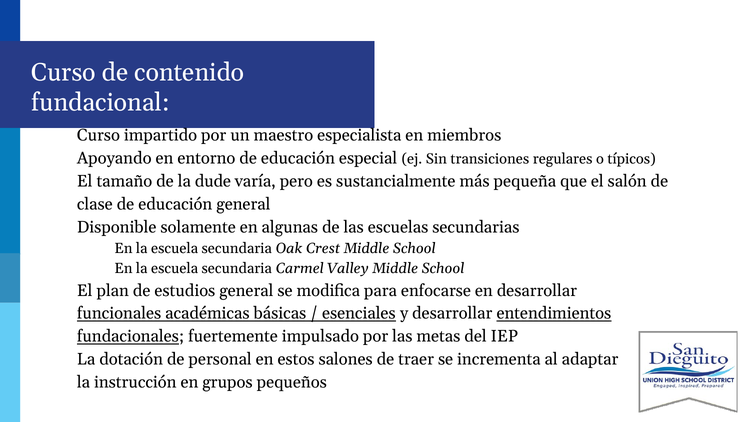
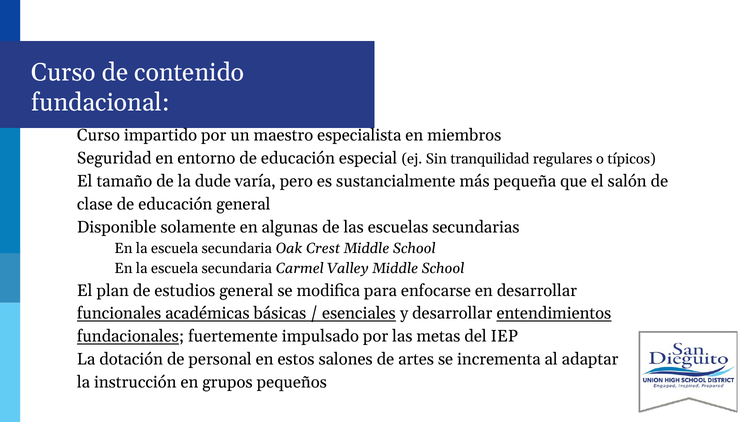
Apoyando: Apoyando -> Seguridad (114, 158)
transiciones: transiciones -> tranquilidad (490, 159)
traer: traer -> artes (416, 359)
